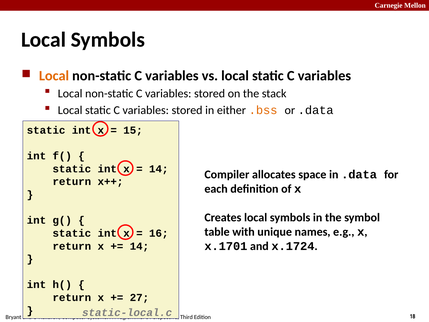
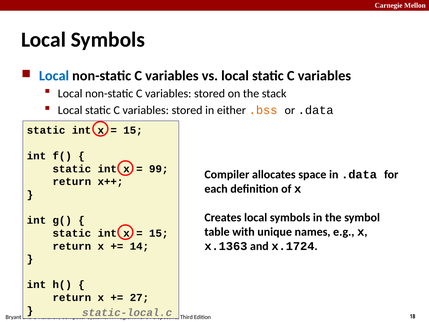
Local colour: orange -> blue (54, 76)
14: 14 -> 99 (159, 169)
16: 16 -> 15 (159, 233)
x.1701: x.1701 -> x.1363 (226, 246)
